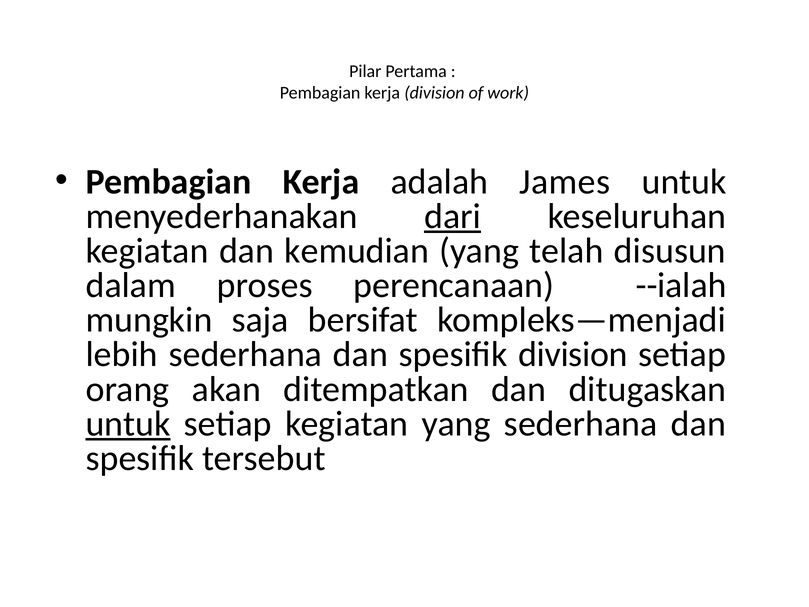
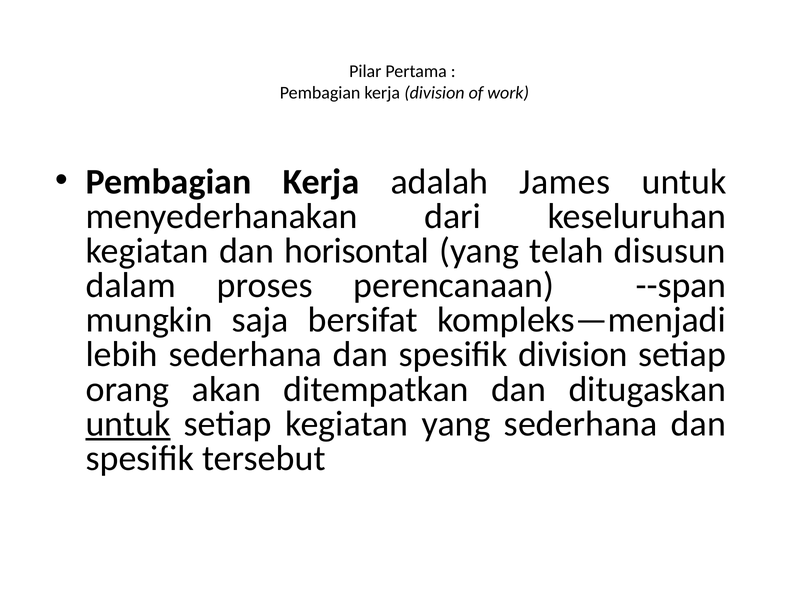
dari underline: present -> none (453, 216)
kemudian: kemudian -> horisontal (357, 251)
--ialah: --ialah -> --span (681, 285)
